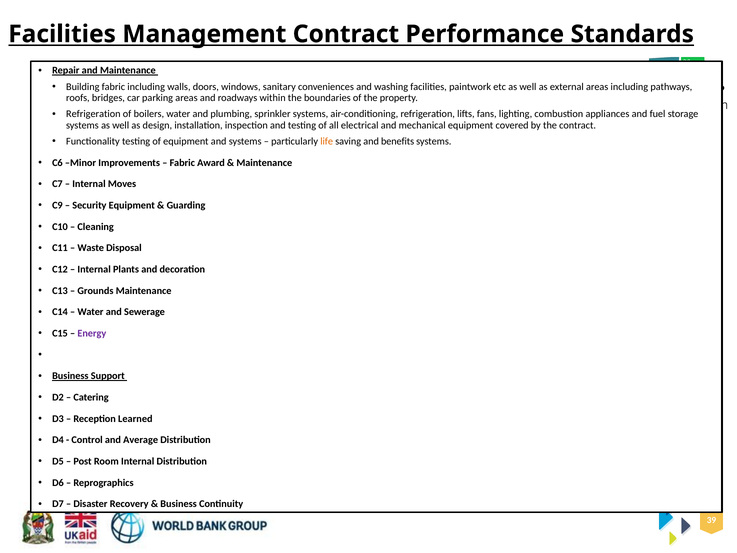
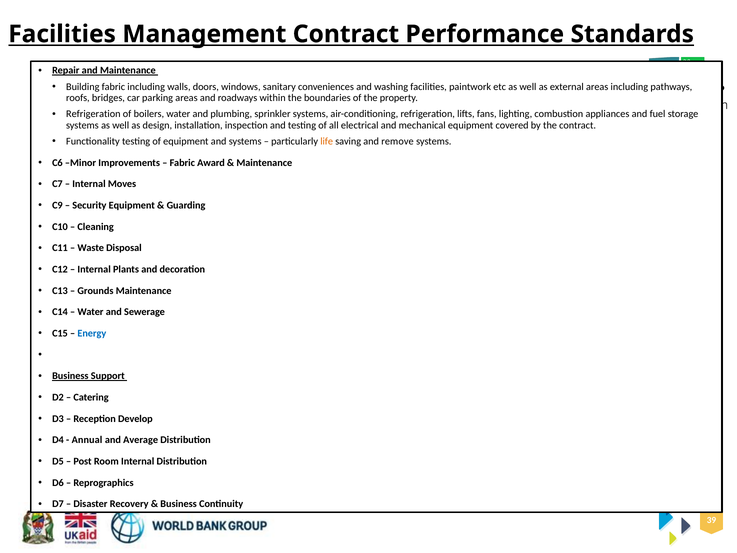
benefits: benefits -> remove (397, 141)
Energy colour: purple -> blue (92, 333)
Learned: Learned -> Develop (135, 419)
Control: Control -> Annual (87, 440)
